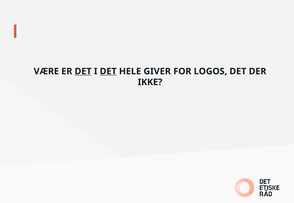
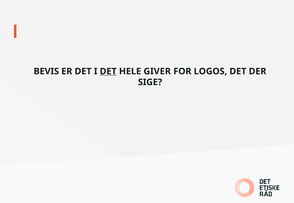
VÆRE: VÆRE -> BEVIS (46, 72)
DET underline: present -> none (83, 72)
IKKE: IKKE -> SIGE (150, 82)
